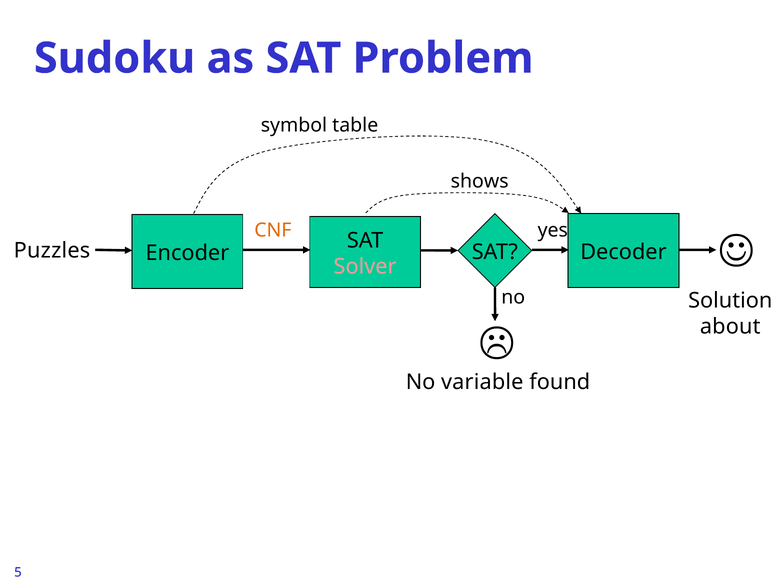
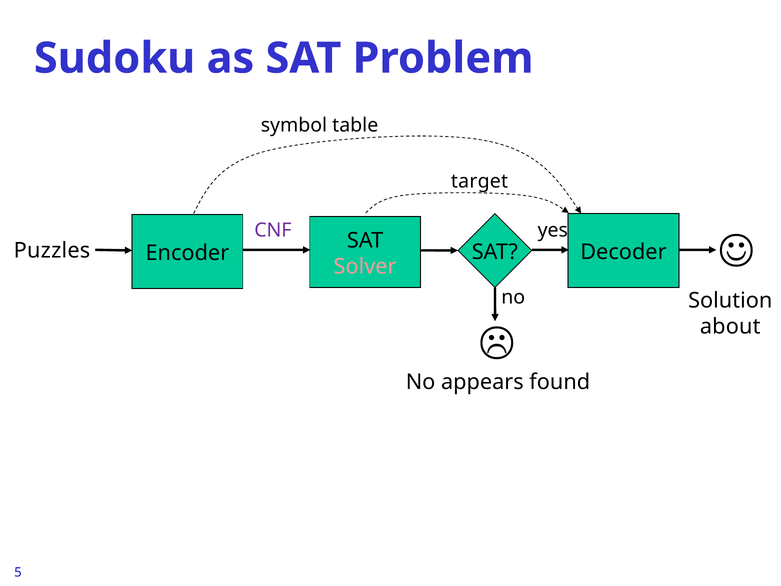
shows: shows -> target (480, 181)
CNF colour: orange -> purple (273, 230)
variable: variable -> appears (482, 382)
